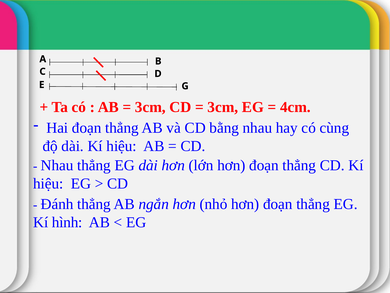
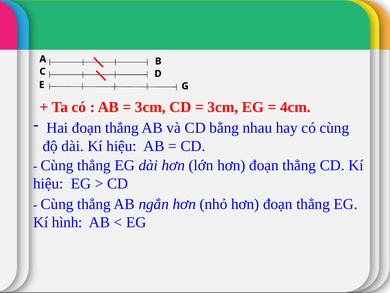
Nhau: Nhau -> Cùng (57, 165)
Đánh: Đánh -> Cùng (57, 204)
